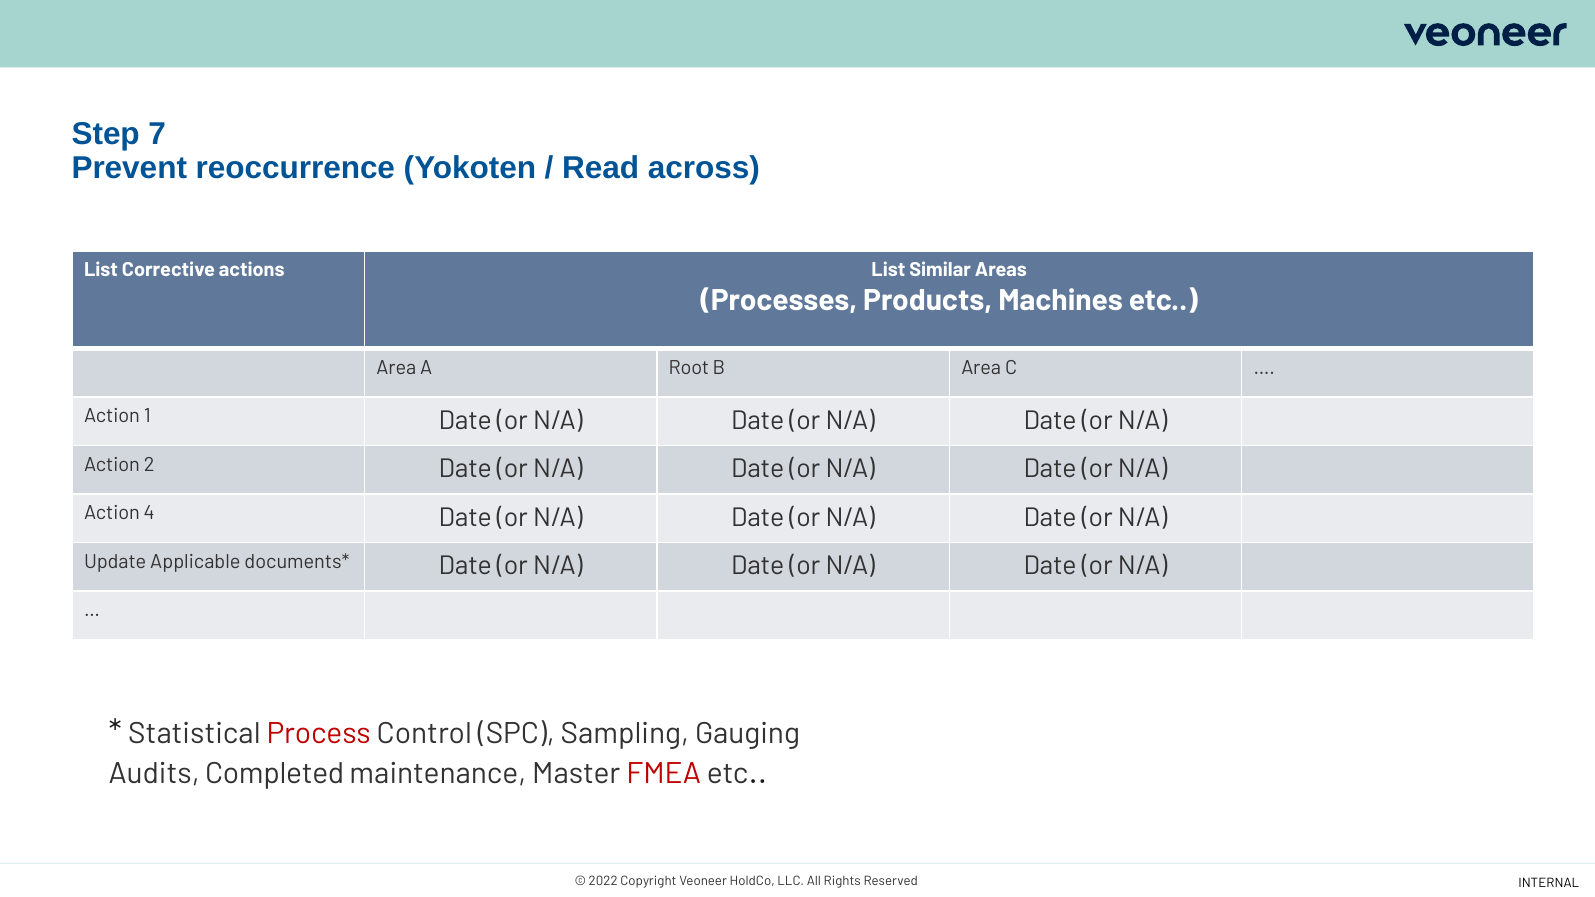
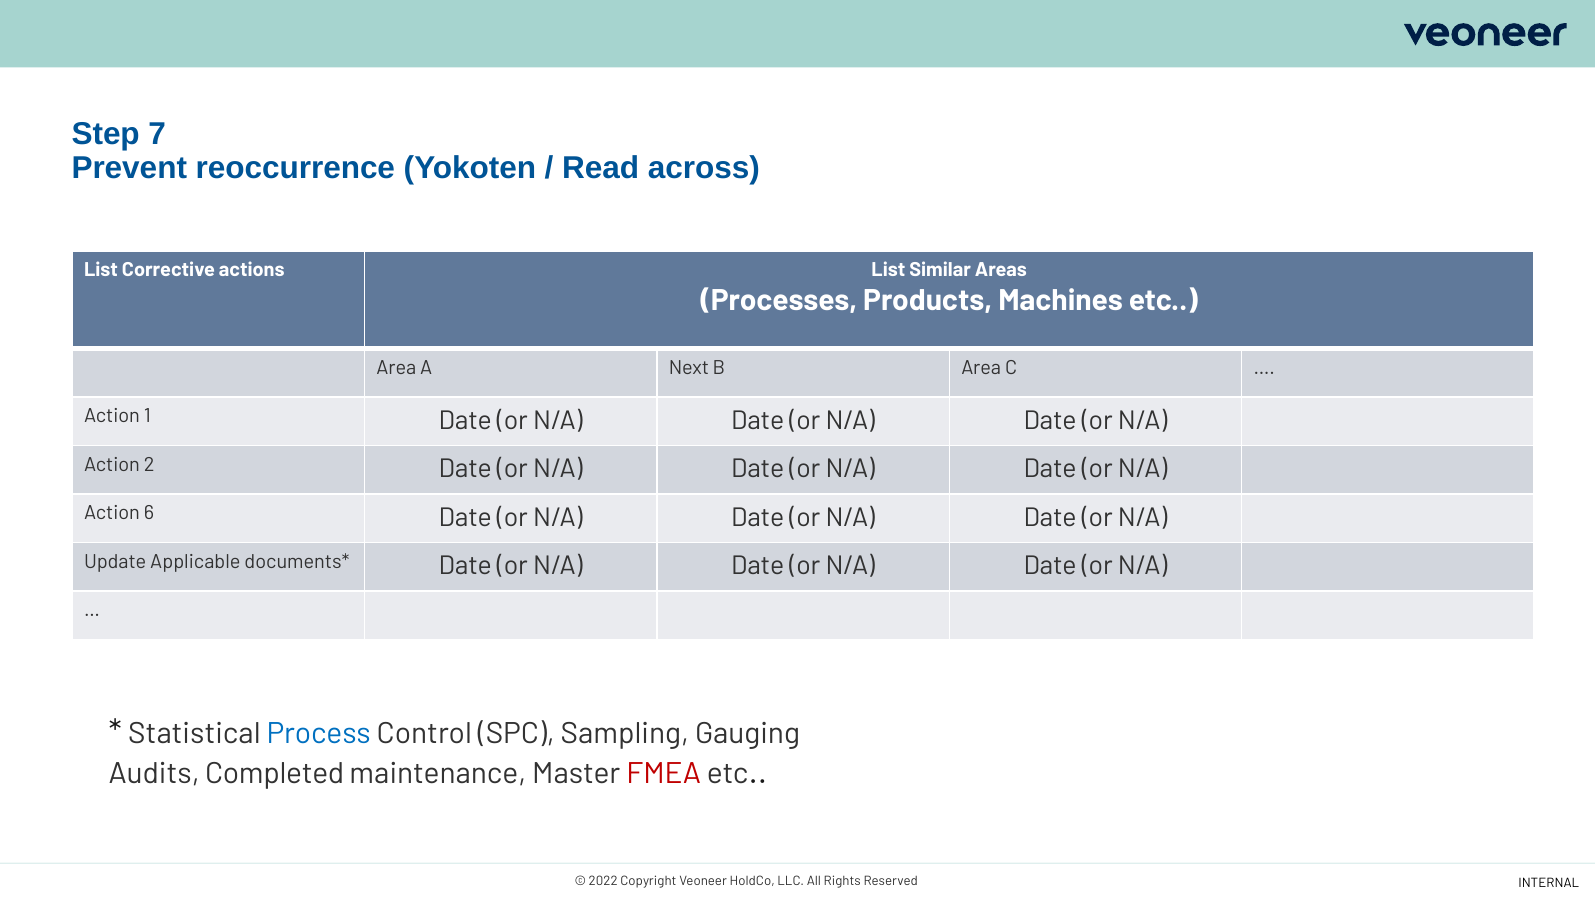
Root: Root -> Next (689, 368)
4: 4 -> 6 (149, 513)
Process colour: red -> blue (319, 734)
